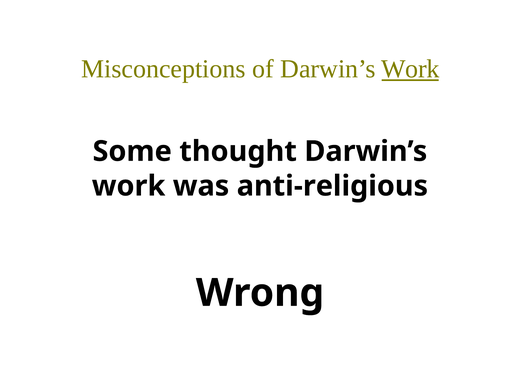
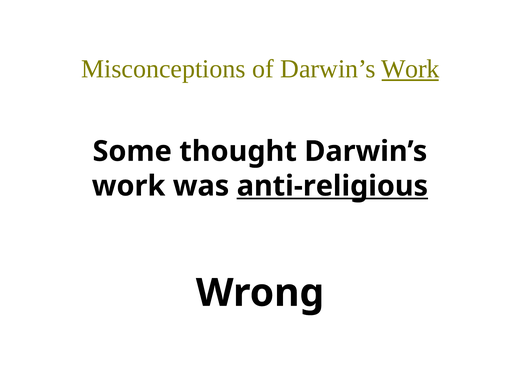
anti-religious underline: none -> present (332, 186)
